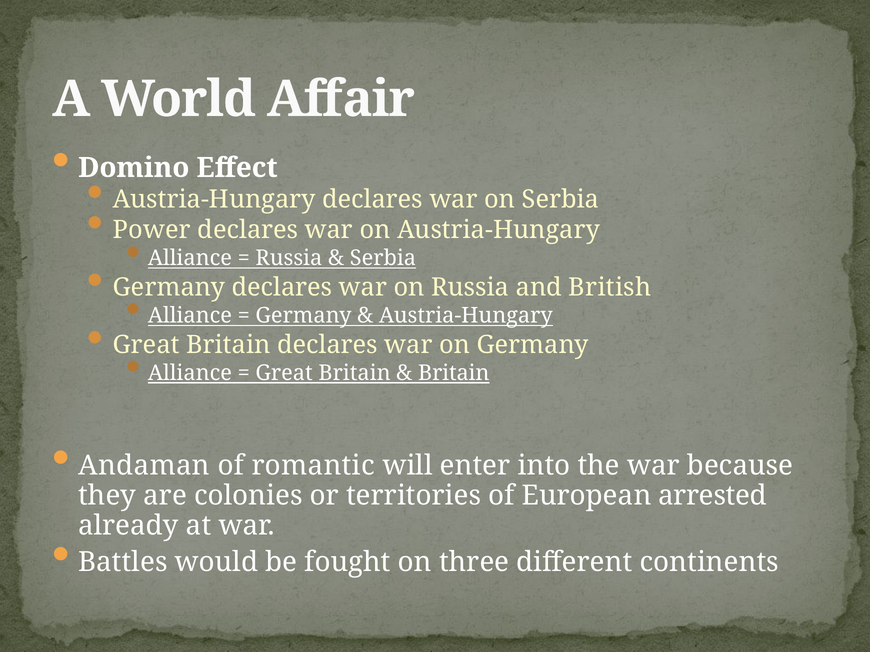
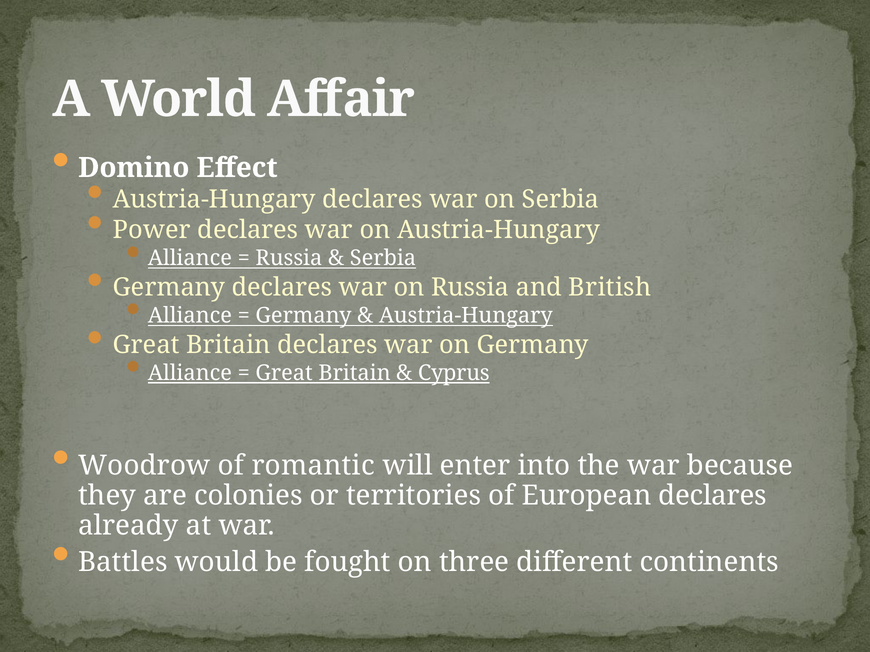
Britain: Britain -> Cyprus (454, 373)
Andaman: Andaman -> Woodrow (144, 466)
European arrested: arrested -> declares (712, 496)
